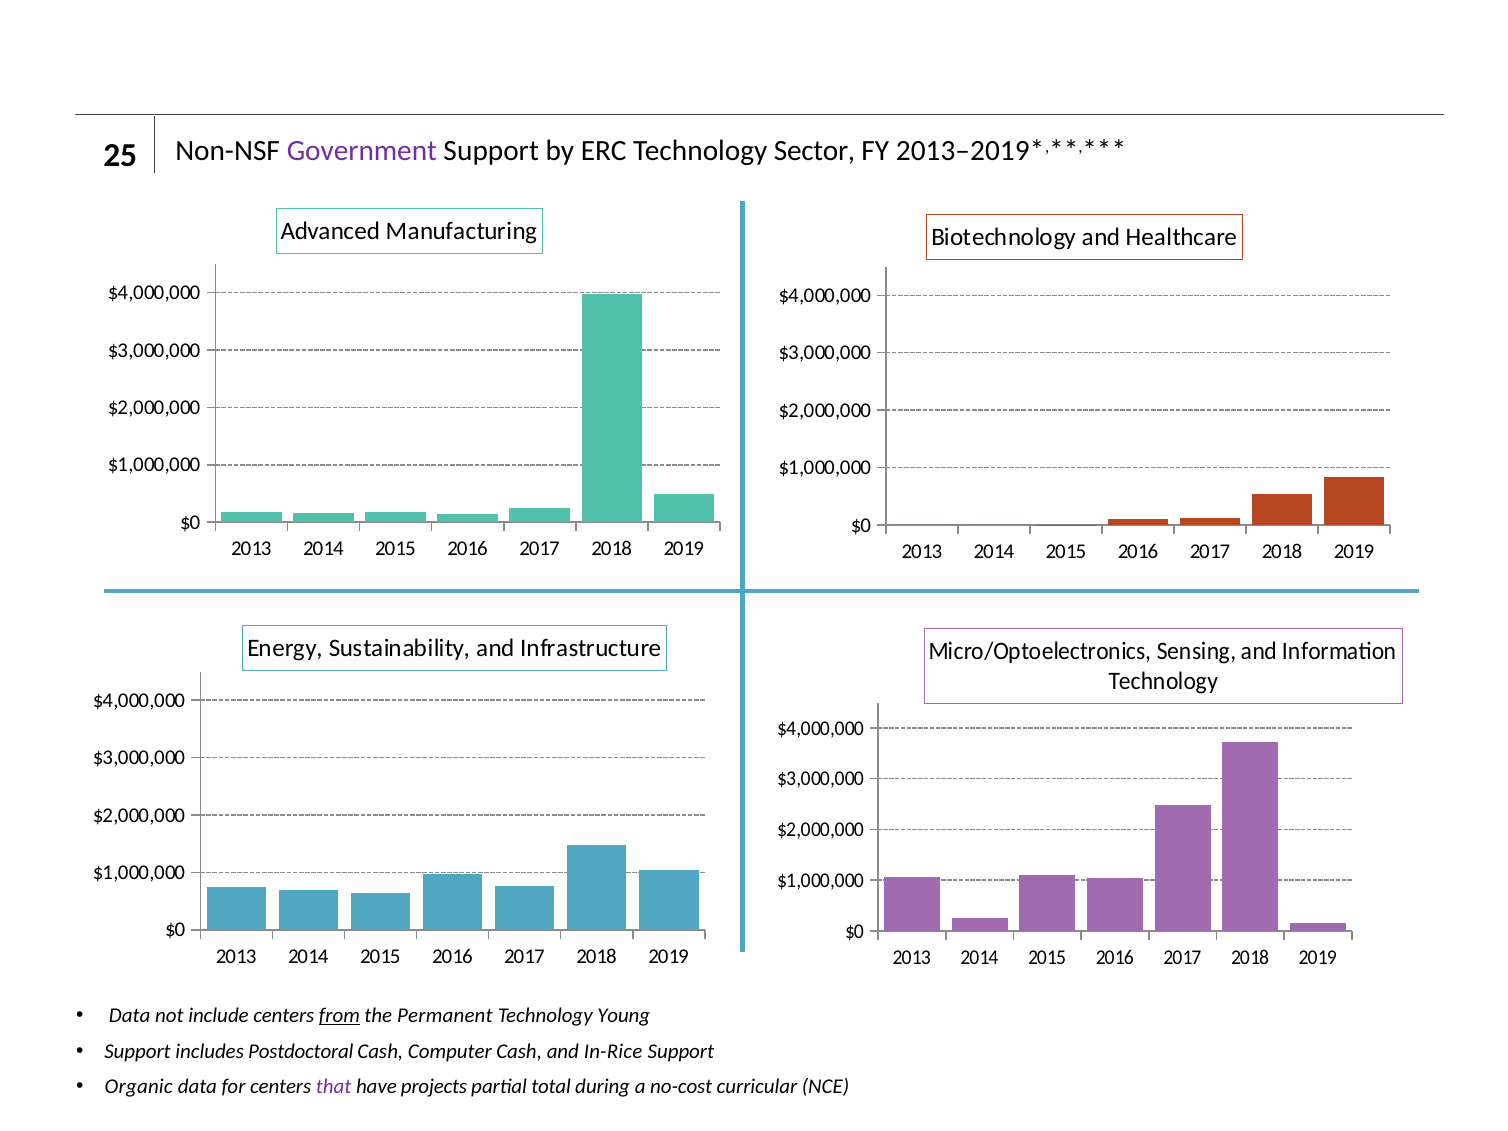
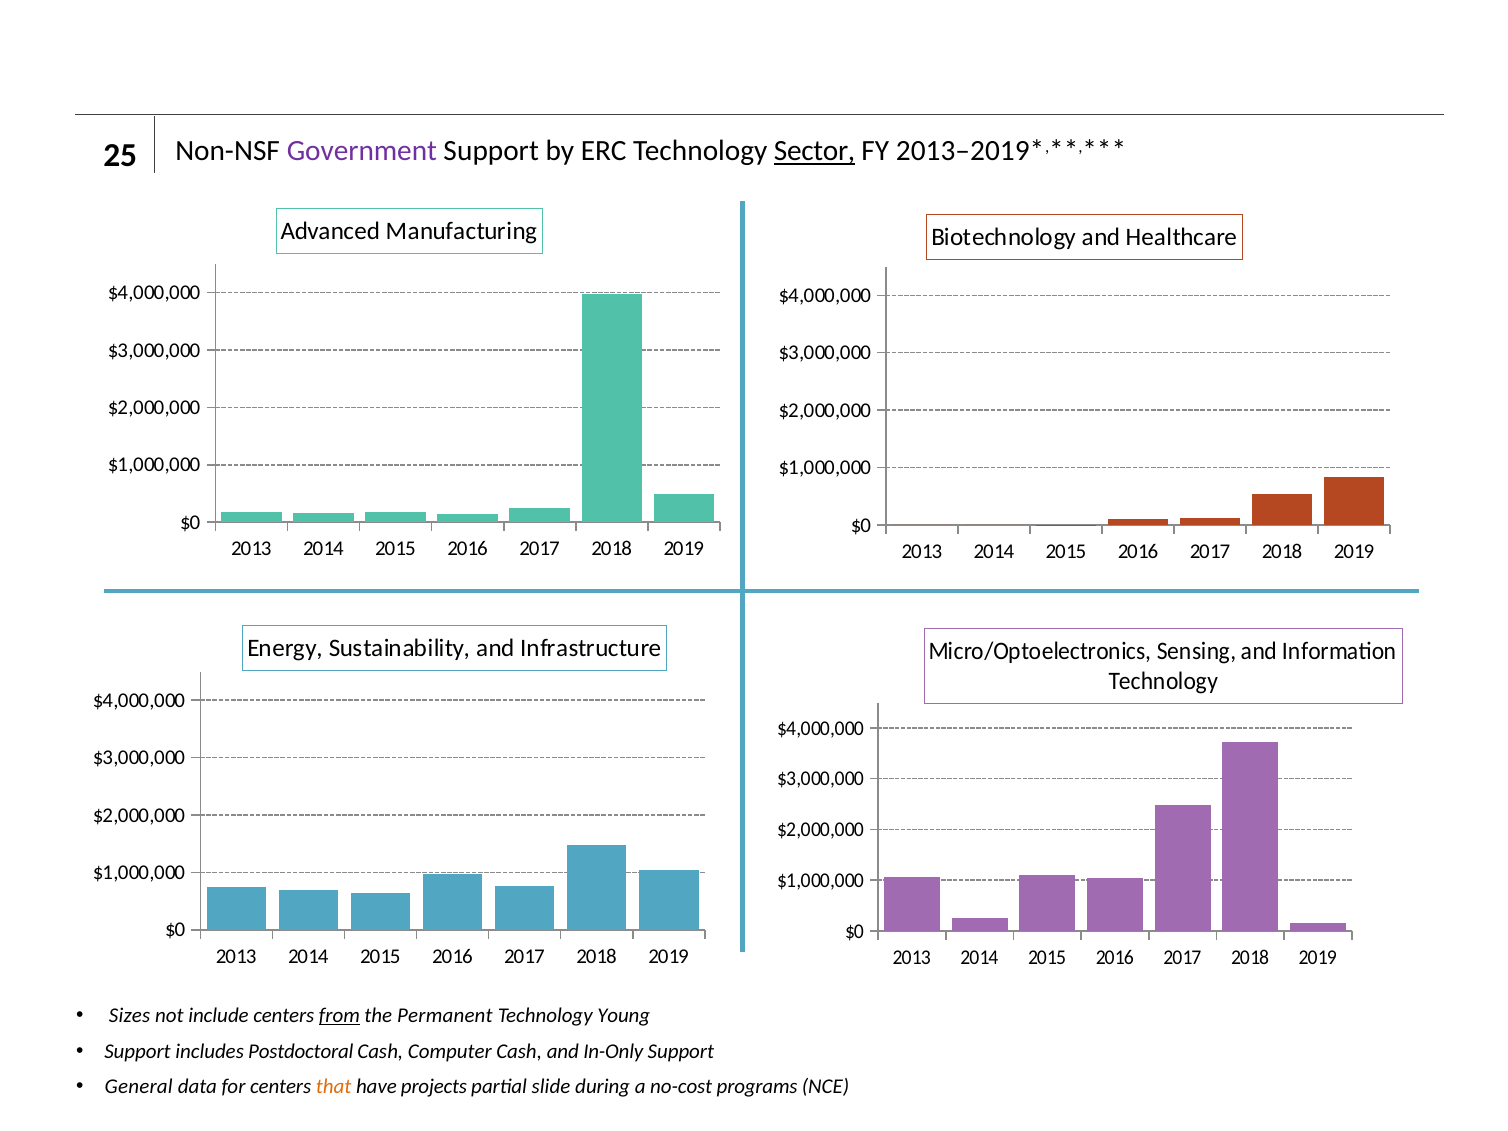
Sector underline: none -> present (815, 151)
Data: Data -> Sizes (130, 1016)
In-Rice: In-Rice -> In-Only (613, 1051)
Organic: Organic -> General (139, 1087)
that colour: purple -> orange (334, 1087)
total: total -> slide (551, 1087)
curricular: curricular -> programs (757, 1087)
